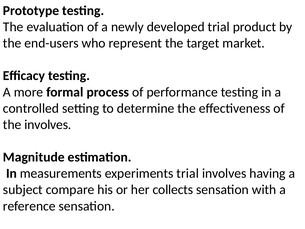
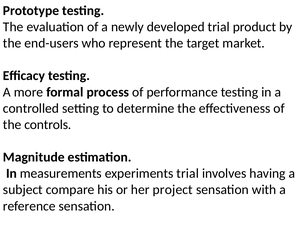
the involves: involves -> controls (48, 124)
collects: collects -> project (173, 190)
